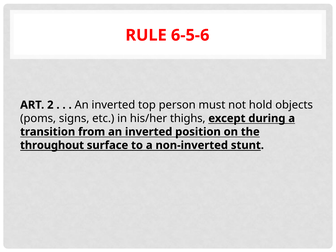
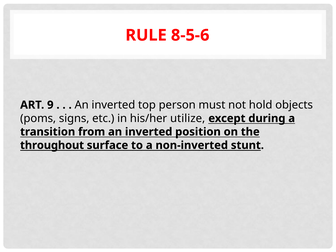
6-5-6: 6-5-6 -> 8-5-6 (190, 35)
2: 2 -> 9 (50, 105)
thighs: thighs -> utilize (188, 118)
